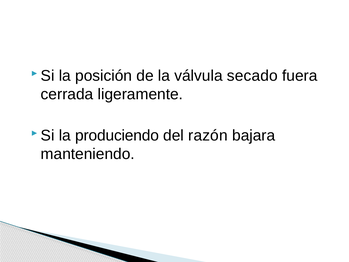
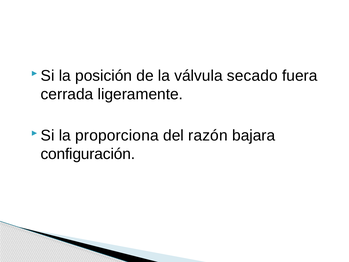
produciendo: produciendo -> proporciona (117, 135)
manteniendo: manteniendo -> configuración (88, 154)
